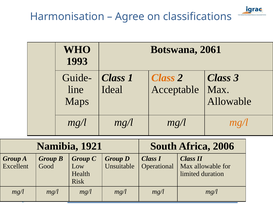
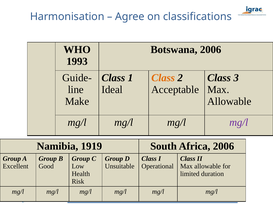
Botswana 2061: 2061 -> 2006 (211, 49)
Maps: Maps -> Make (77, 101)
mg/l colour: orange -> purple (239, 122)
1921: 1921 -> 1919 (91, 146)
